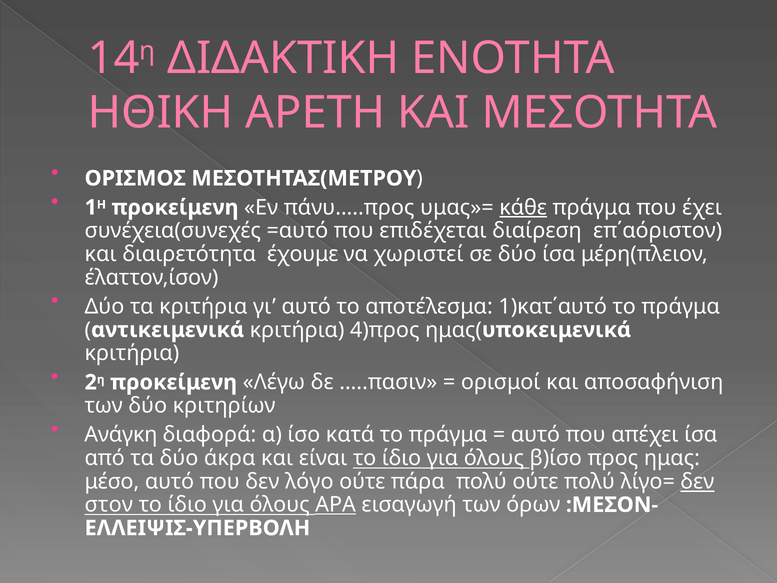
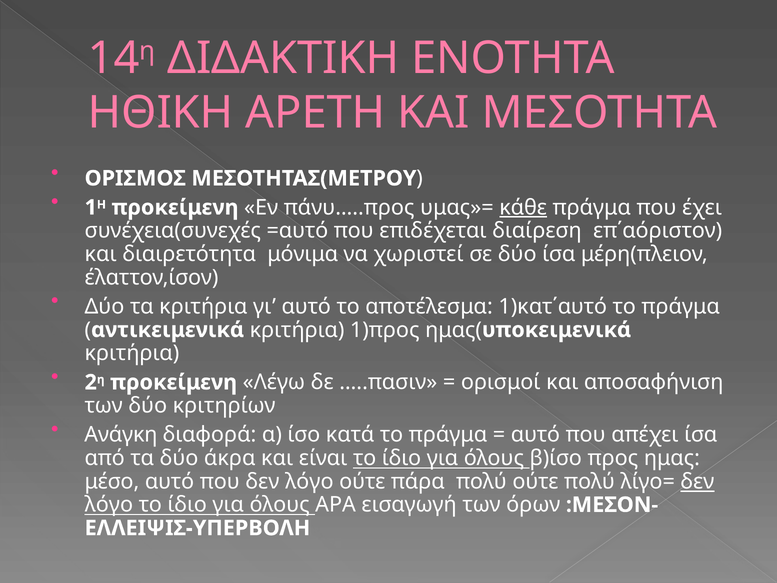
έχουμε: έχουμε -> μόνιμα (303, 254)
4)προς: 4)προς -> 1)προς (385, 330)
στον: στον -> λόγο (109, 505)
ΑΡΑ underline: present -> none (336, 505)
